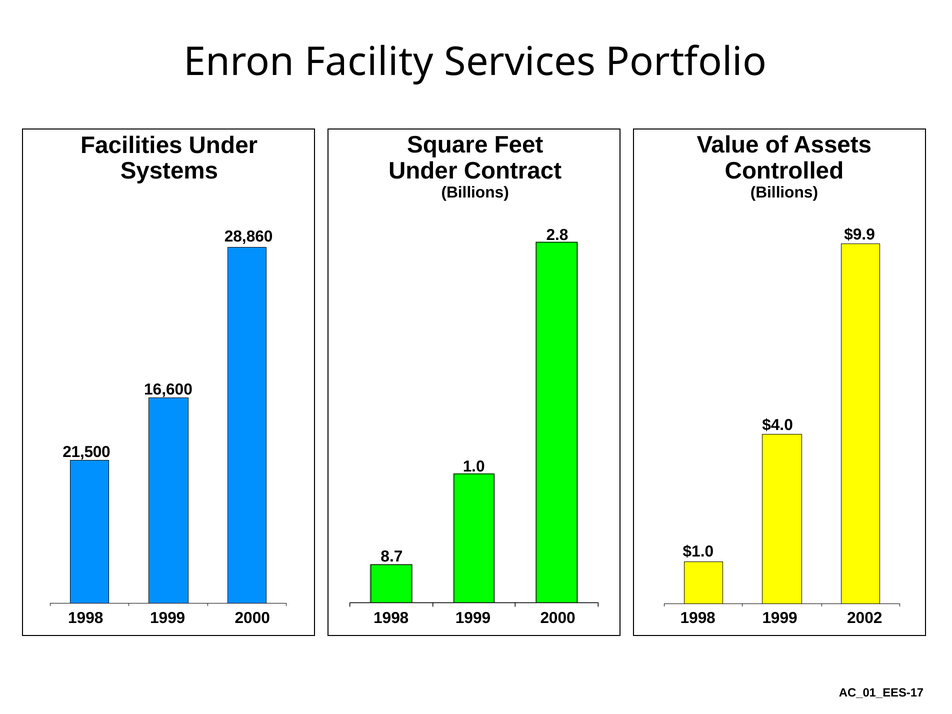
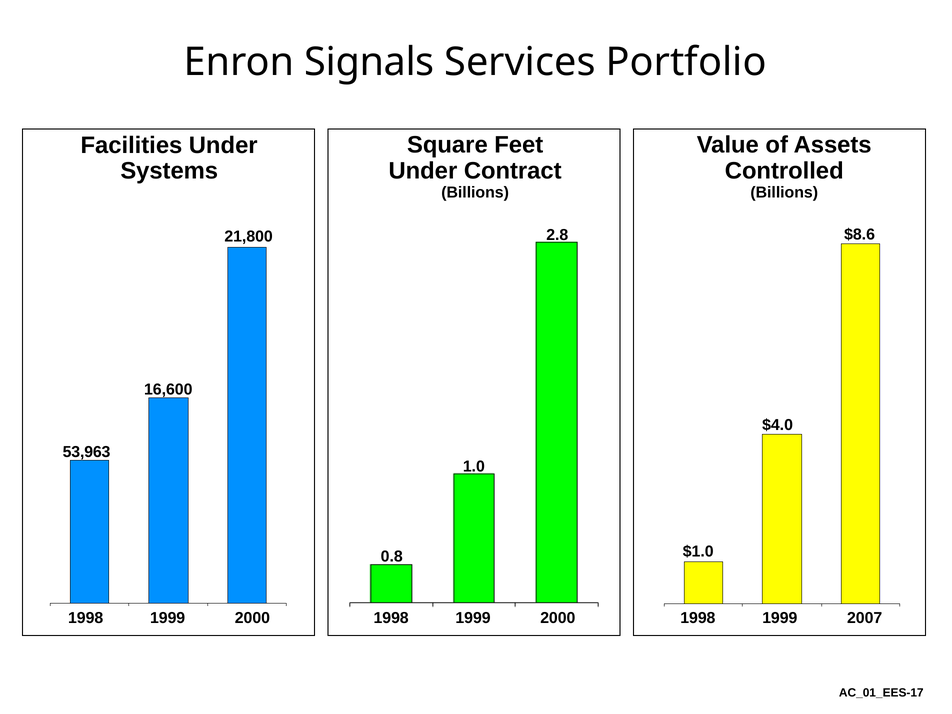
Facility: Facility -> Signals (369, 62)
$9.9: $9.9 -> $8.6 (860, 234)
28,860: 28,860 -> 21,800 (249, 236)
21,500: 21,500 -> 53,963 (87, 452)
8.7: 8.7 -> 0.8 (392, 556)
2002: 2002 -> 2007 (865, 618)
